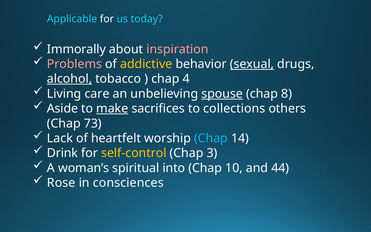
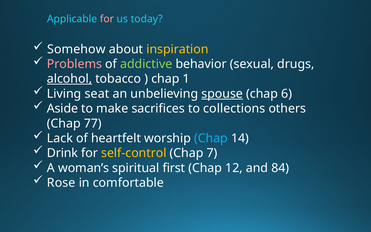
for colour: white -> pink (107, 19)
Immorally: Immorally -> Somehow (76, 49)
inspiration colour: pink -> yellow (177, 49)
addictive colour: yellow -> light green (146, 64)
sexual underline: present -> none (252, 64)
4: 4 -> 1 (186, 79)
care: care -> seat (97, 94)
8: 8 -> 6 (287, 94)
make underline: present -> none (112, 109)
73: 73 -> 77 (93, 123)
3: 3 -> 7 (212, 153)
into: into -> first (174, 168)
10: 10 -> 12 (234, 168)
44: 44 -> 84 (280, 168)
consciences: consciences -> comfortable (128, 183)
